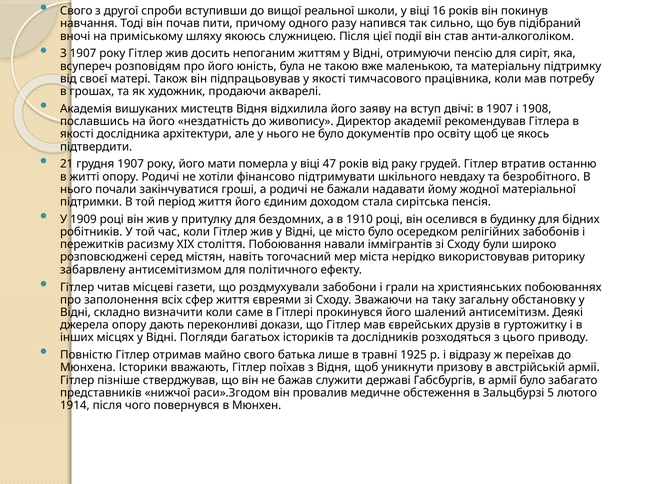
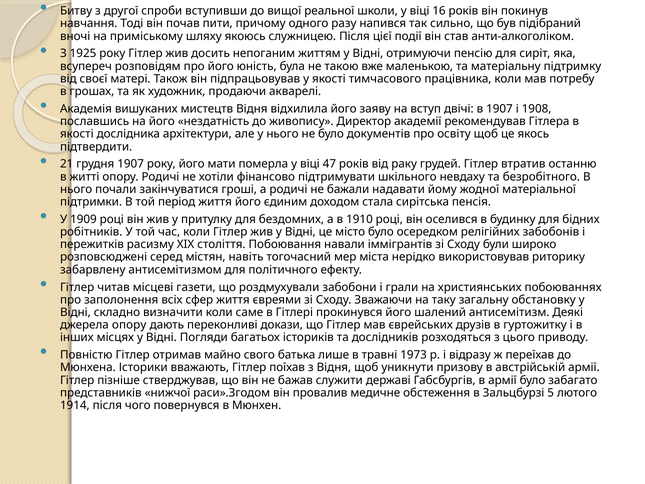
Свого: Свого -> Битву (76, 11)
З 1907: 1907 -> 1925 (83, 54)
1925: 1925 -> 1973 (414, 355)
